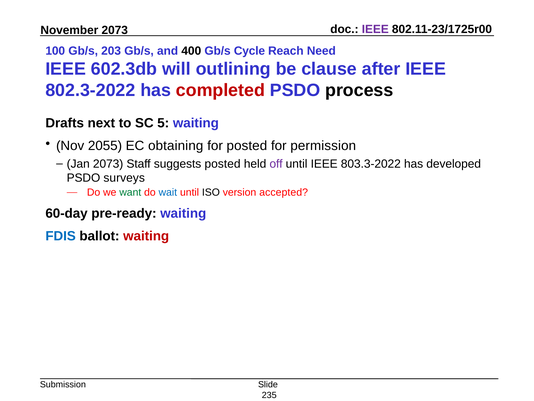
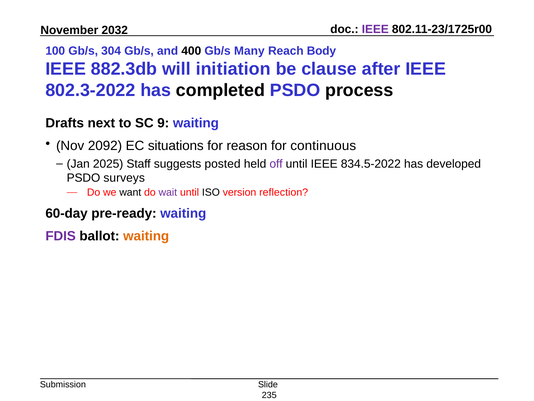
2073: 2073 -> 2032 (115, 30)
203: 203 -> 304 (111, 51)
Cycle: Cycle -> Many (249, 51)
Need: Need -> Body (321, 51)
602.3db: 602.3db -> 882.3db (124, 69)
outlining: outlining -> initiation (233, 69)
completed colour: red -> black (220, 90)
5: 5 -> 9 (163, 123)
2055: 2055 -> 2092 (105, 146)
obtaining: obtaining -> situations (176, 146)
for posted: posted -> reason (247, 146)
permission: permission -> continuous (323, 146)
Jan 2073: 2073 -> 2025 (108, 164)
803.3-2022: 803.3-2022 -> 834.5-2022 (371, 164)
want colour: green -> black (130, 192)
wait colour: blue -> purple (168, 192)
accepted: accepted -> reflection (284, 192)
FDIS colour: blue -> purple (61, 236)
waiting colour: red -> orange (146, 236)
